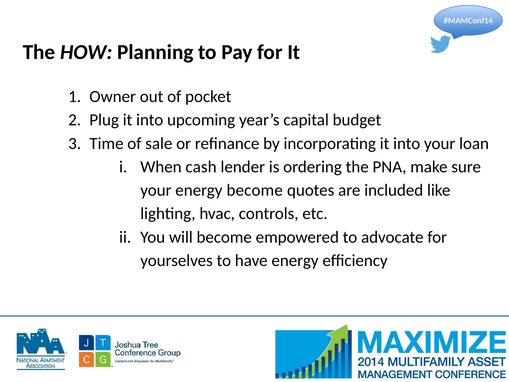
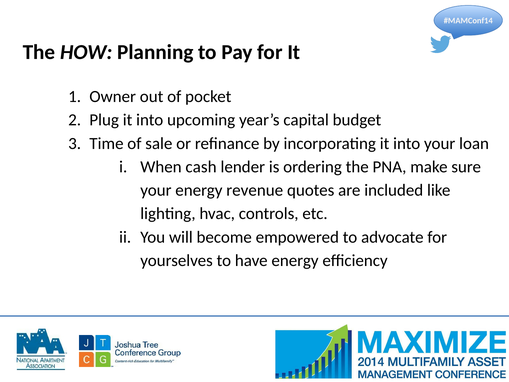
energy become: become -> revenue (255, 190)
